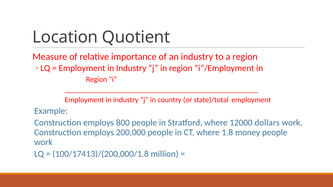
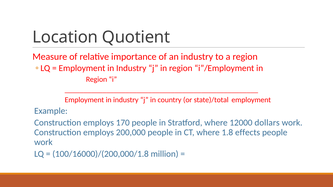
800: 800 -> 170 (123, 123)
money: money -> effects (248, 133)
100/17413)/(200,000/1.8: 100/17413)/(200,000/1.8 -> 100/16000)/(200,000/1.8 (101, 154)
